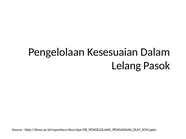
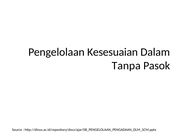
Lelang: Lelang -> Tanpa (126, 66)
